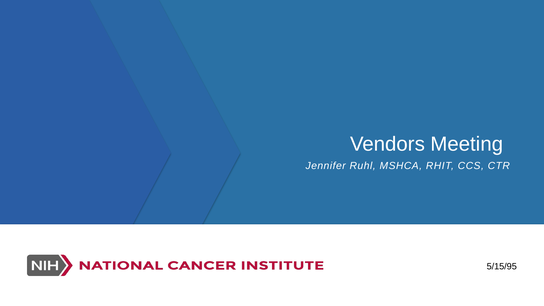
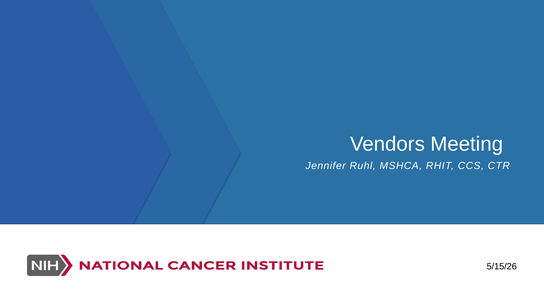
5/15/95: 5/15/95 -> 5/15/26 (502, 266)
